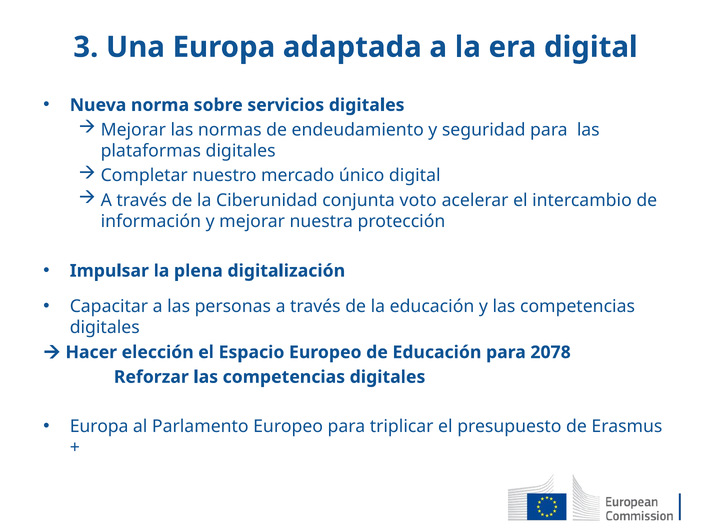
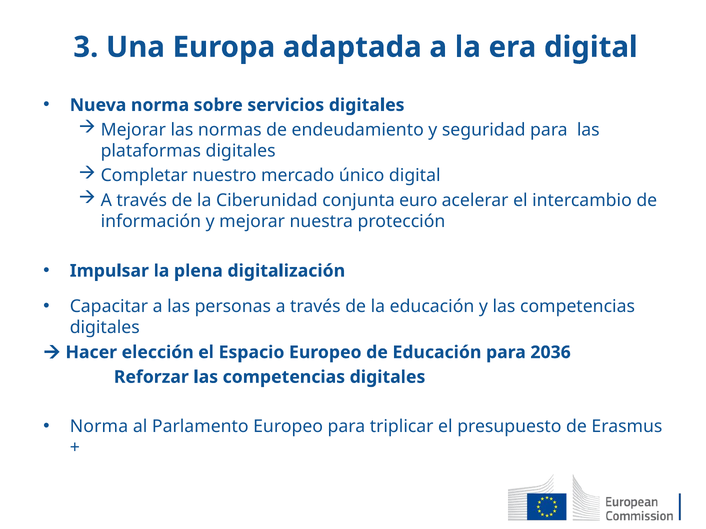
voto: voto -> euro (418, 201)
2078: 2078 -> 2036 (551, 353)
Europa: Europa -> Norma (99, 427)
